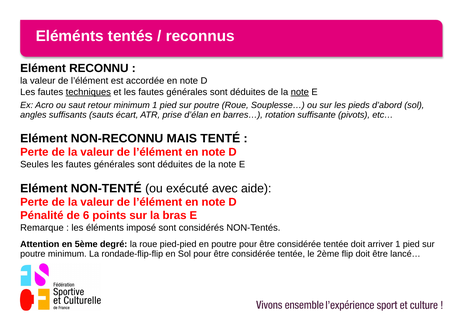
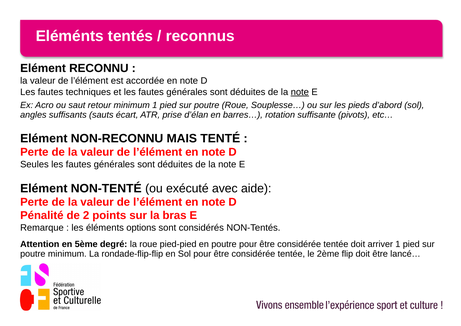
techniques underline: present -> none (88, 92)
6: 6 -> 2 (86, 216)
imposé: imposé -> options (141, 228)
